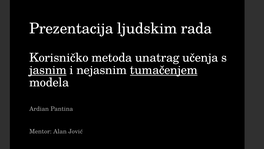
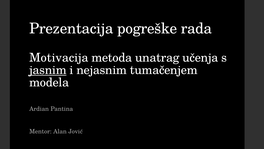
ljudskim: ljudskim -> pogreške (147, 29)
Korisničko: Korisničko -> Motivacija (59, 57)
tumačenjem underline: present -> none (164, 70)
